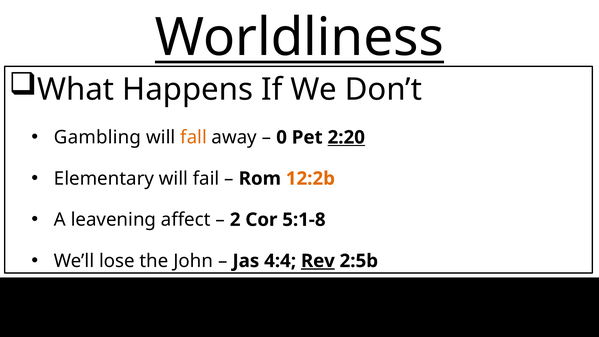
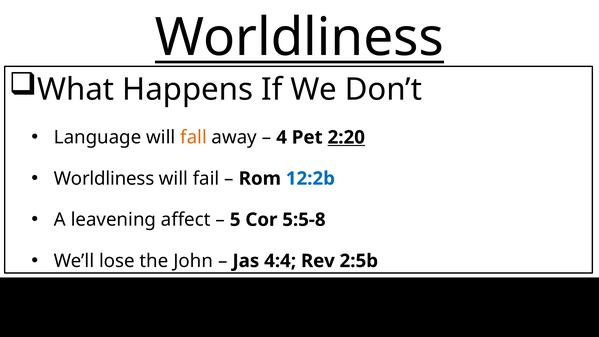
Gambling: Gambling -> Language (98, 137)
0: 0 -> 4 (282, 137)
Elementary: Elementary -> Worldliness (104, 179)
12:2b colour: orange -> blue (310, 179)
2: 2 -> 5 (235, 220)
5:1-8: 5:1-8 -> 5:5-8 (304, 220)
Rev underline: present -> none (318, 261)
